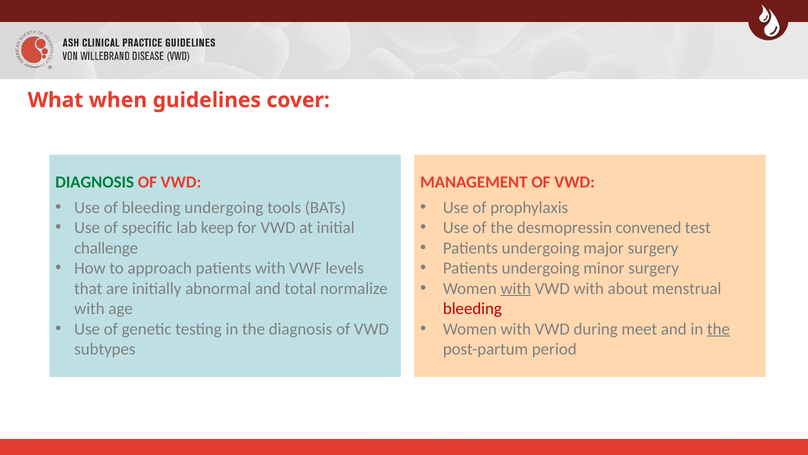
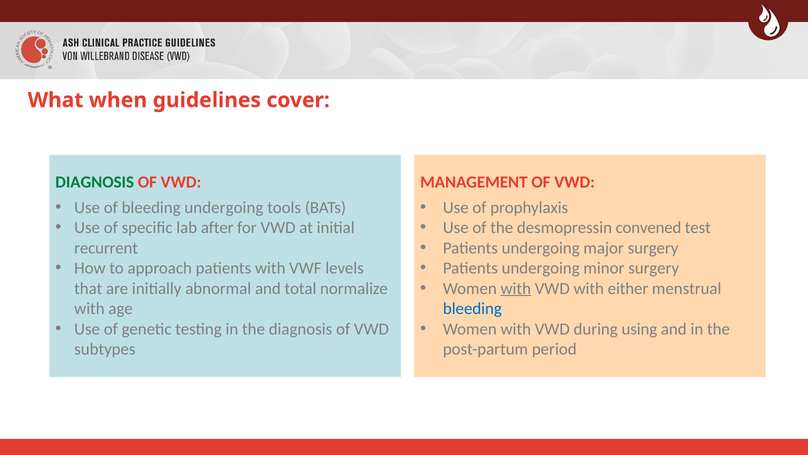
keep: keep -> after (217, 228)
challenge: challenge -> recurrent (106, 248)
about: about -> either (628, 288)
bleeding colour: red -> blue (472, 308)
meet: meet -> using (639, 329)
the underline: present -> none (718, 329)
